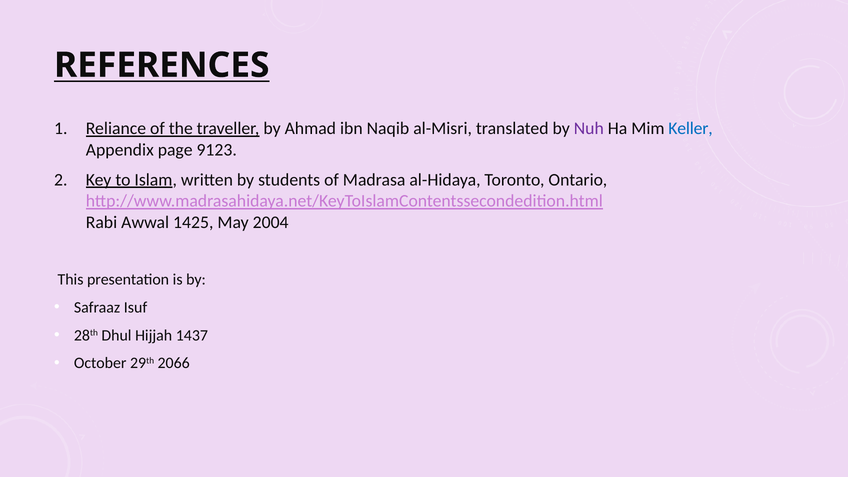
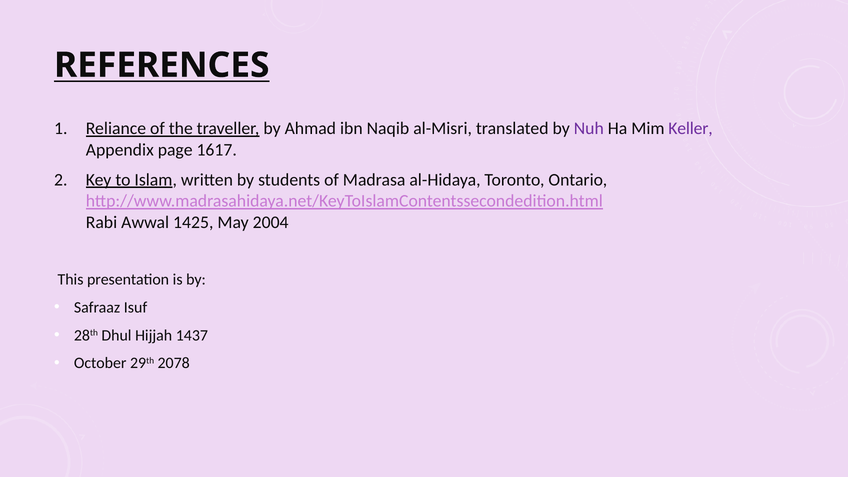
Keller colour: blue -> purple (691, 128)
9123: 9123 -> 1617 (217, 150)
2066: 2066 -> 2078 (174, 363)
